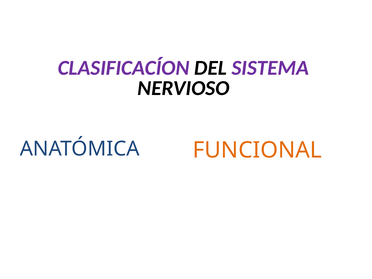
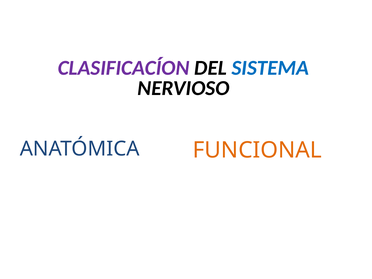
SISTEMA colour: purple -> blue (270, 68)
